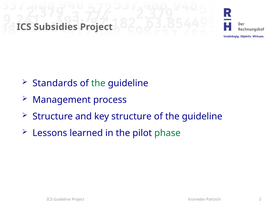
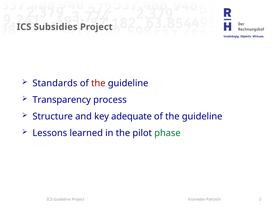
the colour: green -> red (98, 83)
Management: Management -> Transparency (62, 100)
key structure: structure -> adequate (132, 116)
